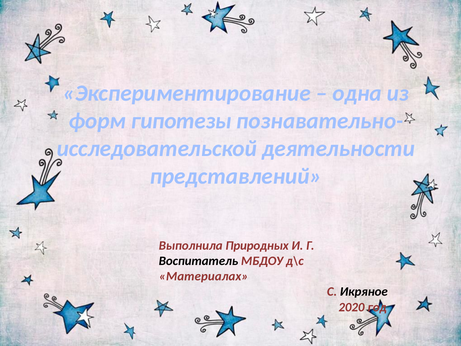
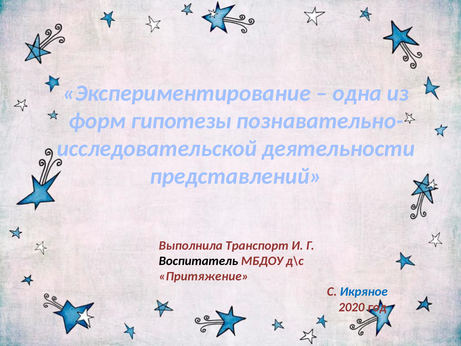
Природных: Природных -> Транспорт (257, 245)
Материалах: Материалах -> Притяжение (204, 276)
Икряное colour: black -> blue (364, 292)
